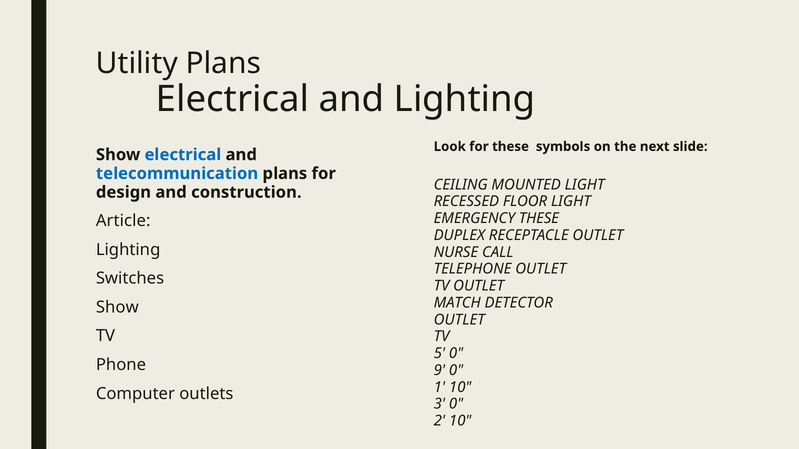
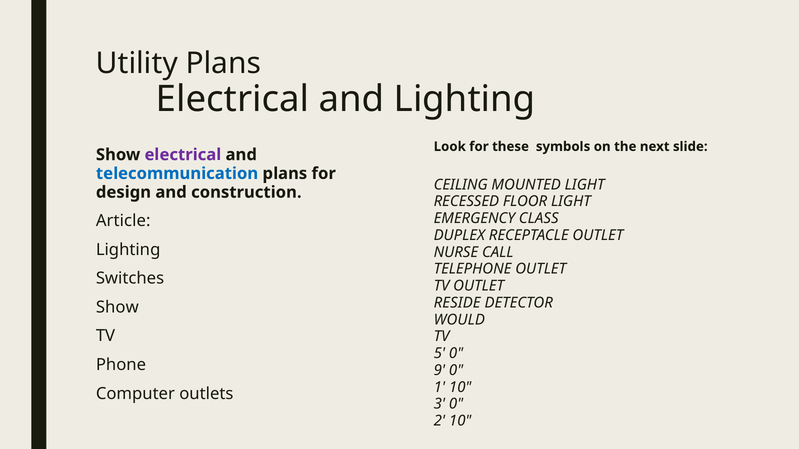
electrical colour: blue -> purple (183, 155)
EMERGENCY THESE: THESE -> CLASS (539, 219)
MATCH: MATCH -> RESIDE (457, 303)
OUTLET: OUTLET -> WOULD (459, 320)
